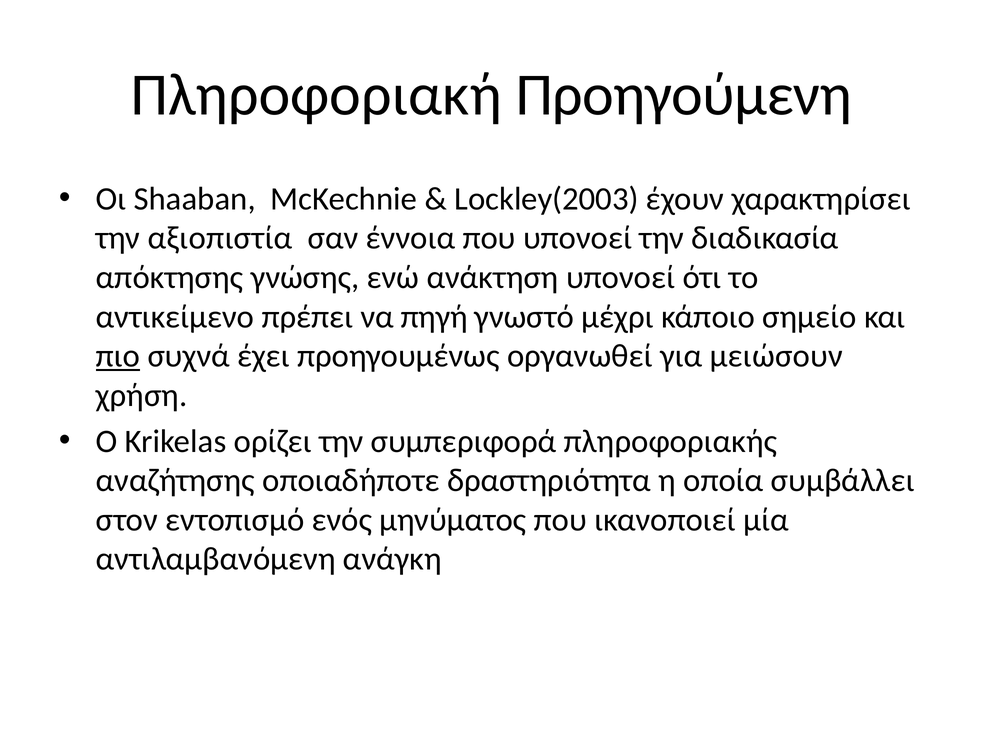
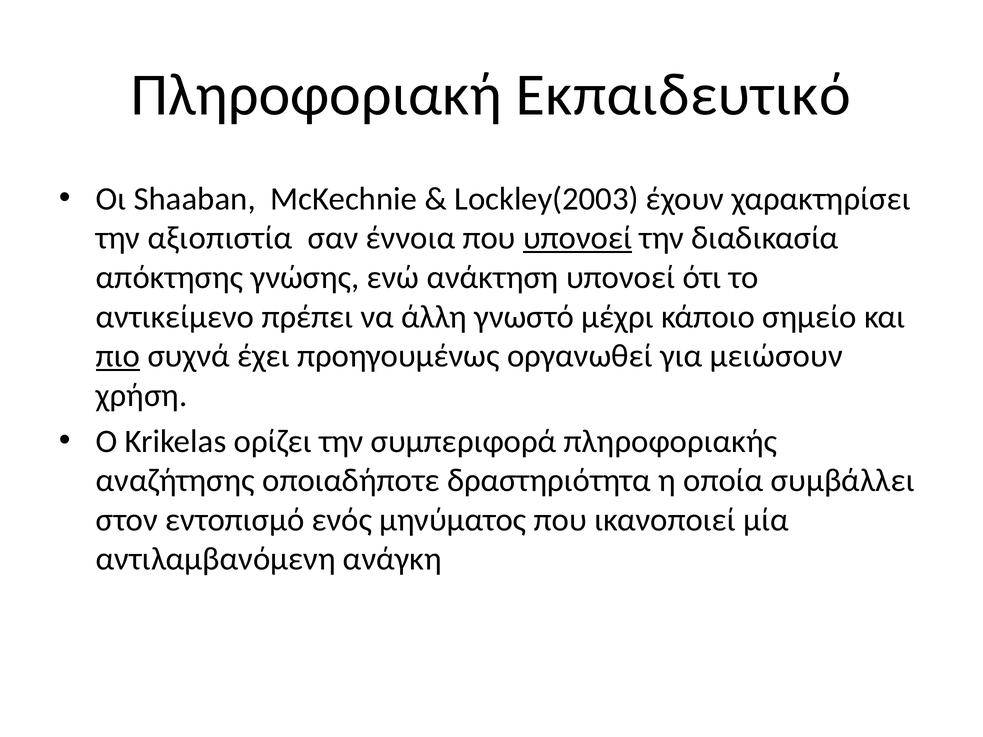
Προηγούμενη: Προηγούμενη -> Εκπαιδευτικό (683, 95)
υπονοεί underline: none -> present (578, 238)
πηγή: πηγή -> άλλη (434, 317)
